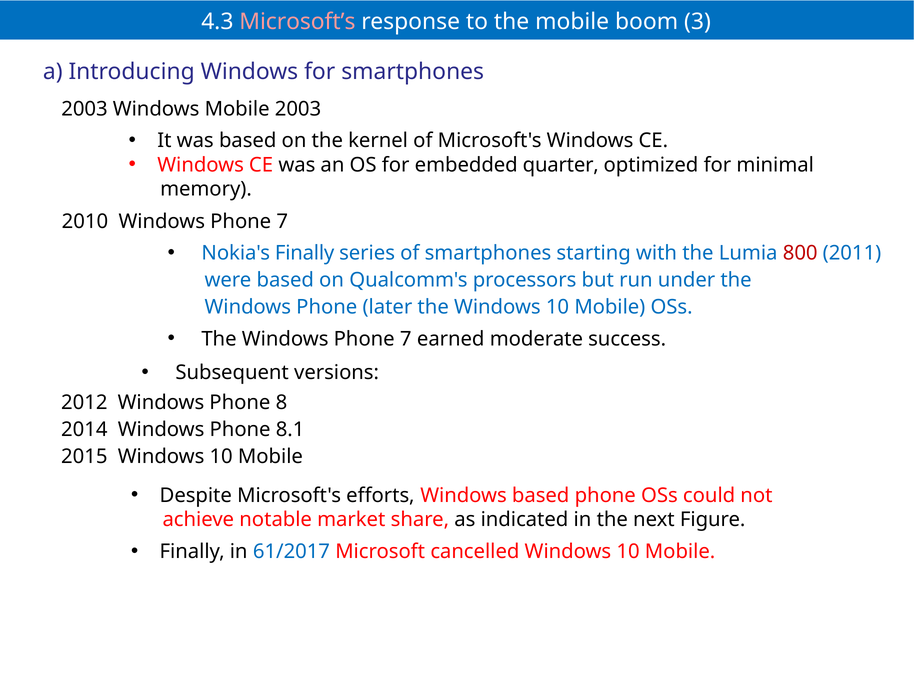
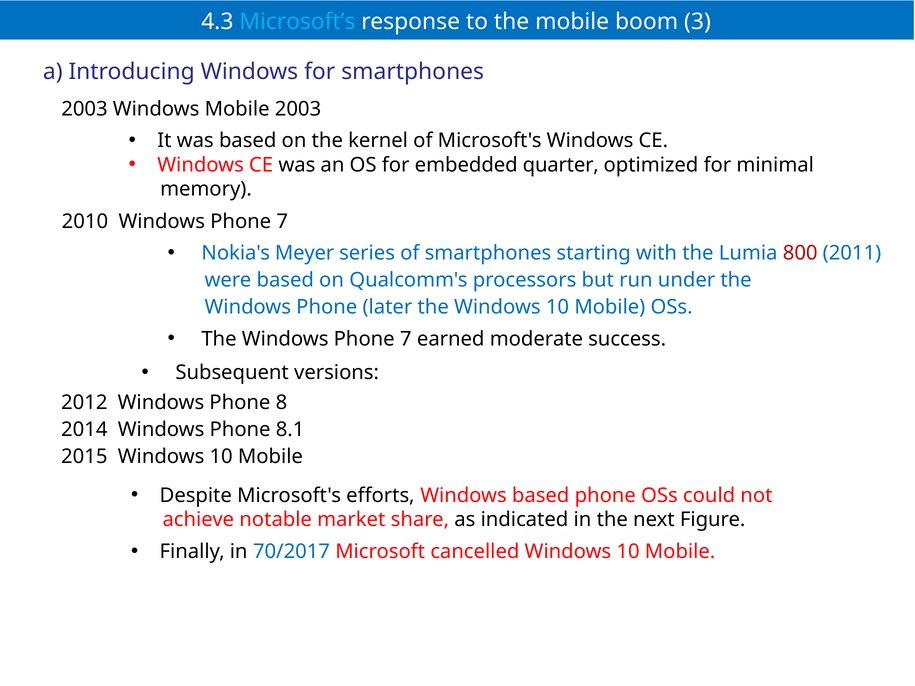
Microsoft’s colour: pink -> light blue (297, 22)
Nokia's Finally: Finally -> Meyer (305, 253)
61/2017: 61/2017 -> 70/2017 (291, 552)
